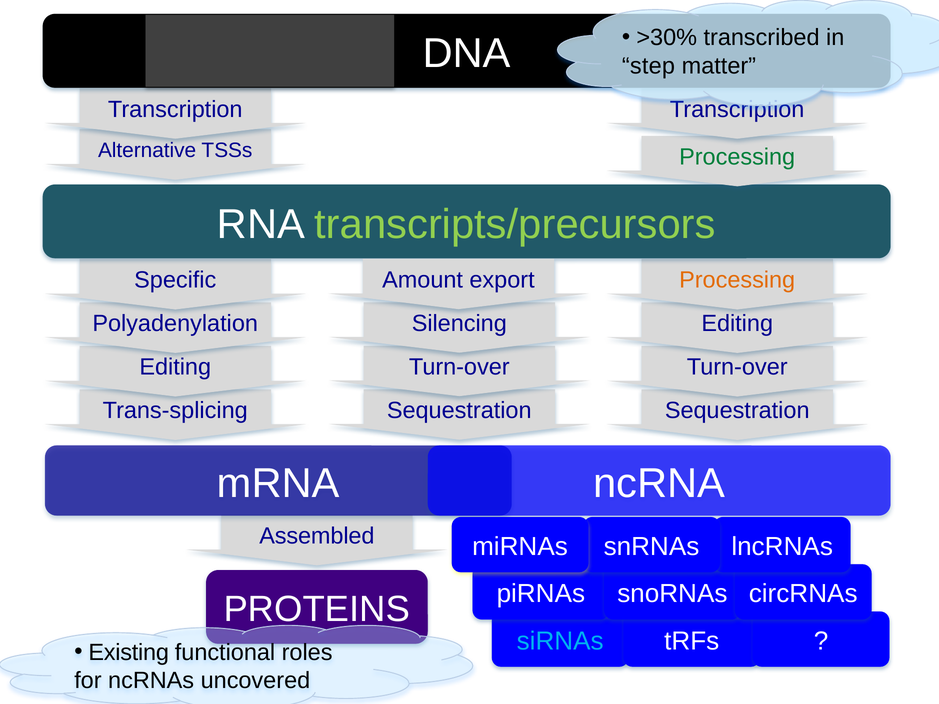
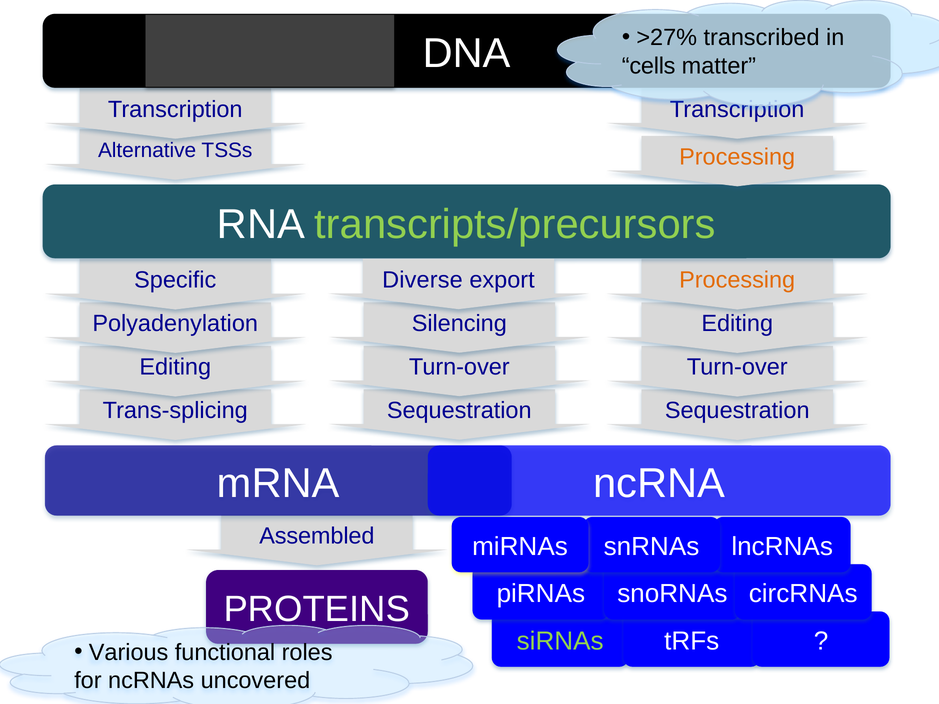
>30%: >30% -> >27% (667, 38)
step: step -> cells (649, 66)
Processing colour: green -> orange (737, 157)
Amount: Amount -> Diverse (422, 280)
siRNAs colour: light blue -> light green (560, 641)
Existing: Existing -> Various (129, 653)
